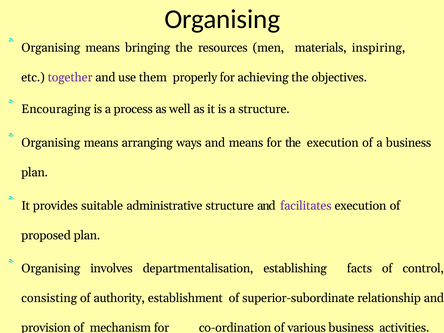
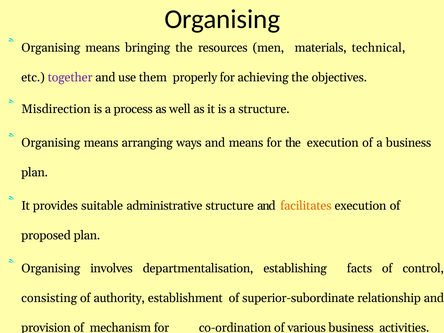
inspiring: inspiring -> technical (379, 48)
Encouraging: Encouraging -> Misdirection (56, 109)
facilitates colour: purple -> orange (306, 206)
